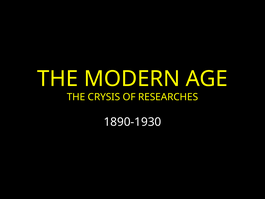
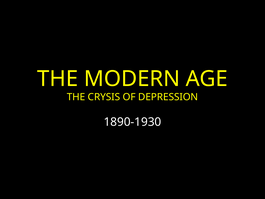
RESEARCHES: RESEARCHES -> DEPRESSION (168, 97)
